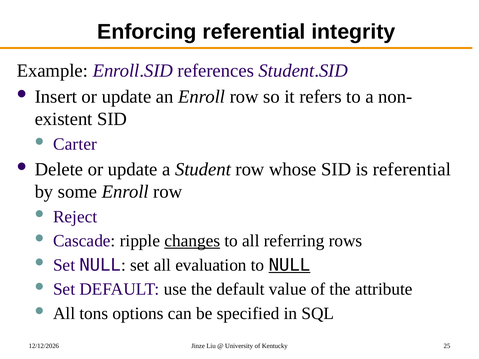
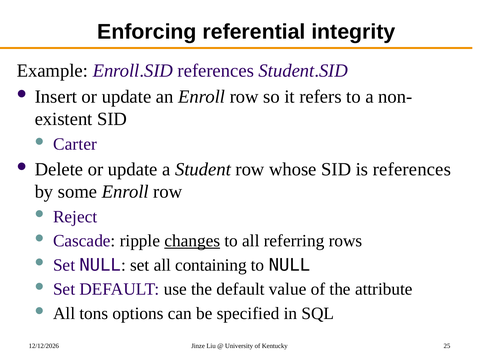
is referential: referential -> references (412, 170)
evaluation: evaluation -> containing (211, 265)
NULL underline: present -> none (290, 265)
